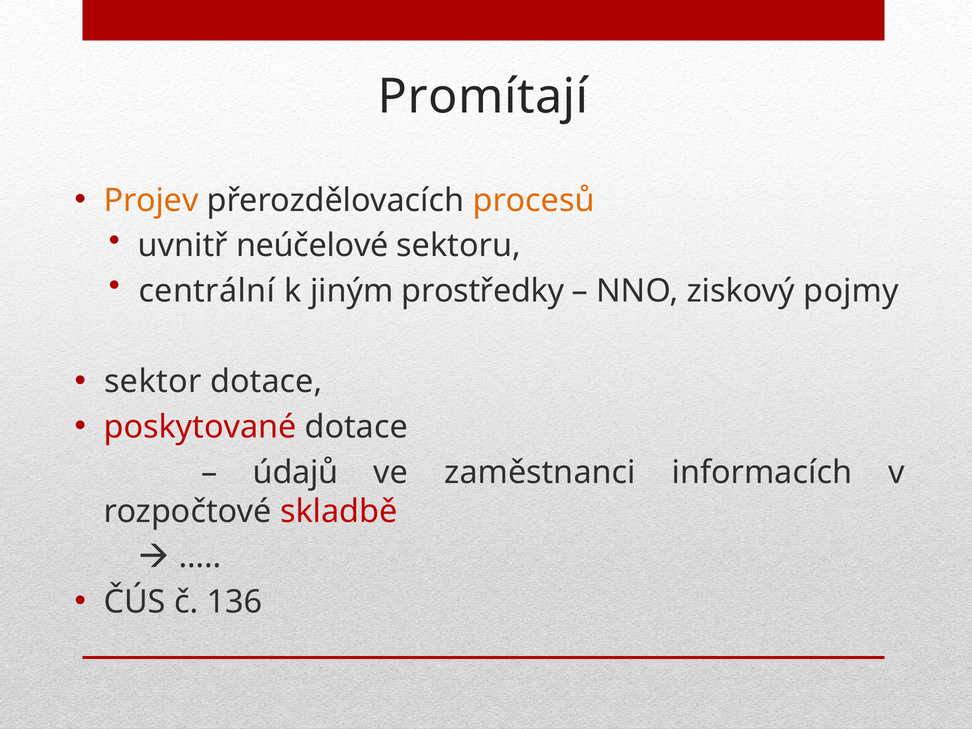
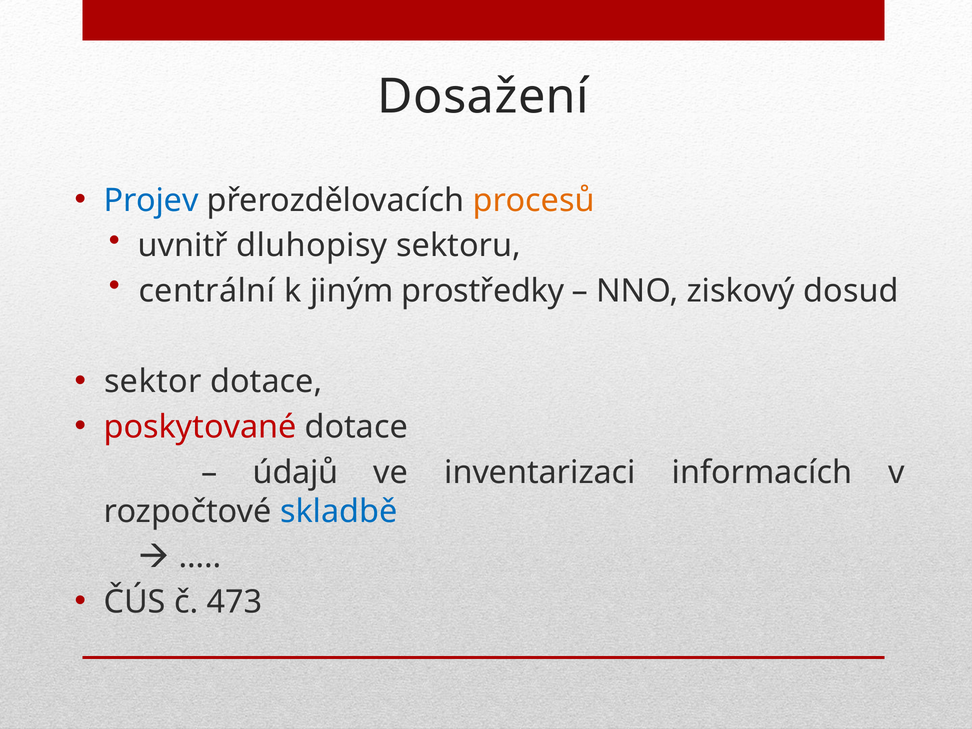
Promítají: Promítají -> Dosažení (483, 97)
Projev colour: orange -> blue (151, 200)
neúčelové: neúčelové -> dluhopisy (312, 246)
pojmy: pojmy -> dosud (851, 291)
zaměstnanci: zaměstnanci -> inventarizaci (540, 472)
skladbě colour: red -> blue (339, 511)
136: 136 -> 473 (235, 602)
